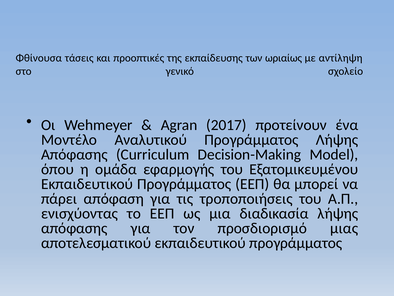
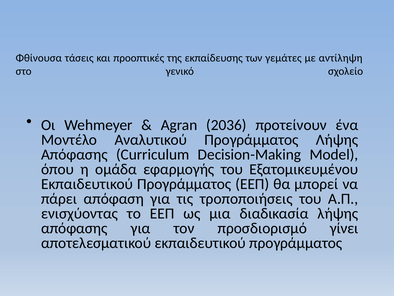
ωριαίως: ωριαίως -> γεμάτες (283, 58)
2017: 2017 -> 2036 (226, 125)
μιας: μιας -> γίνει (344, 228)
